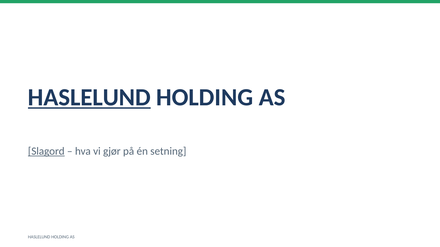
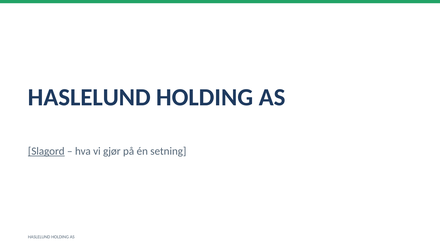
HASLELUND underline: present -> none (89, 98)
